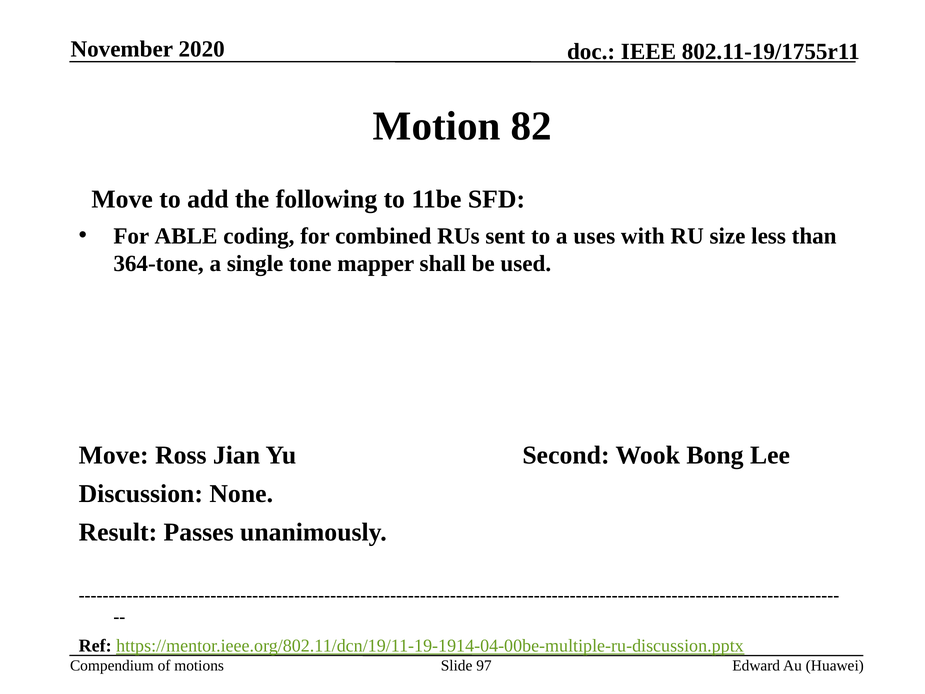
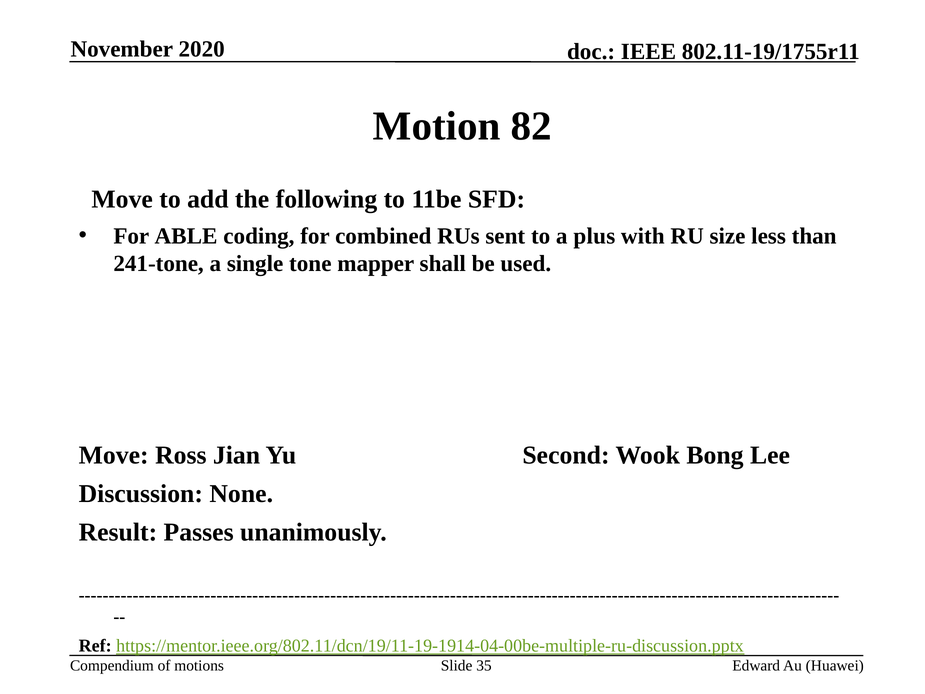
uses: uses -> plus (594, 236)
364-tone: 364-tone -> 241-tone (159, 264)
97: 97 -> 35 (484, 665)
